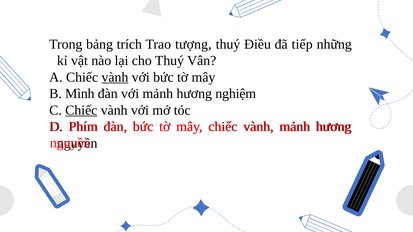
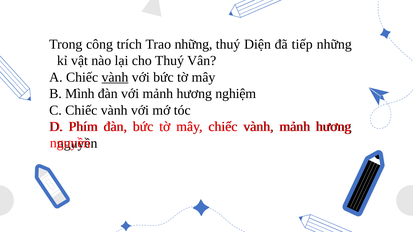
bảng: bảng -> công (100, 44)
Trao tượng: tượng -> những (194, 44)
Điều: Điều -> Diện (258, 44)
Chiếc underline: present -> none (81, 110)
